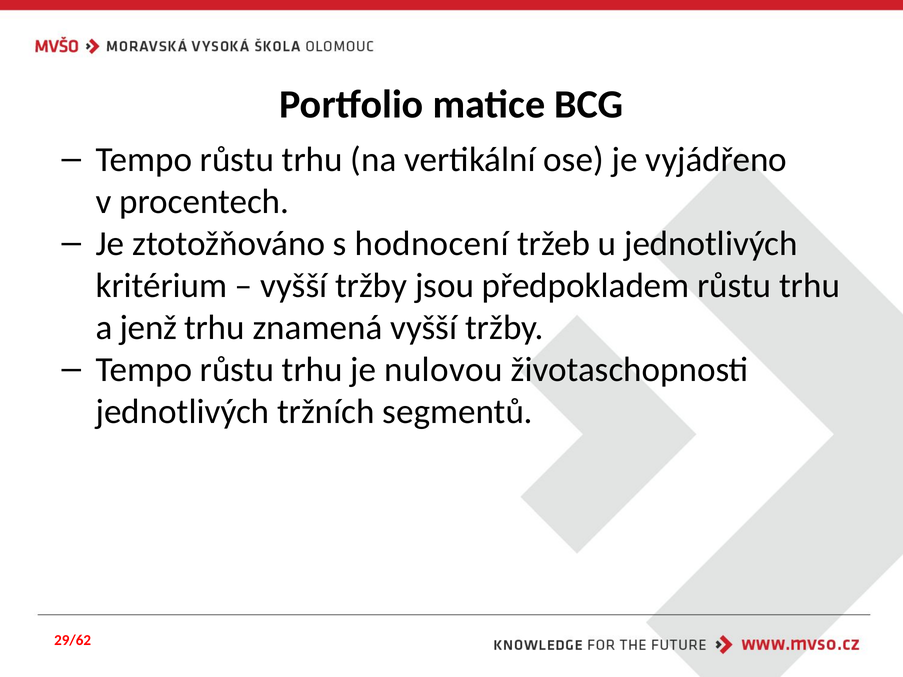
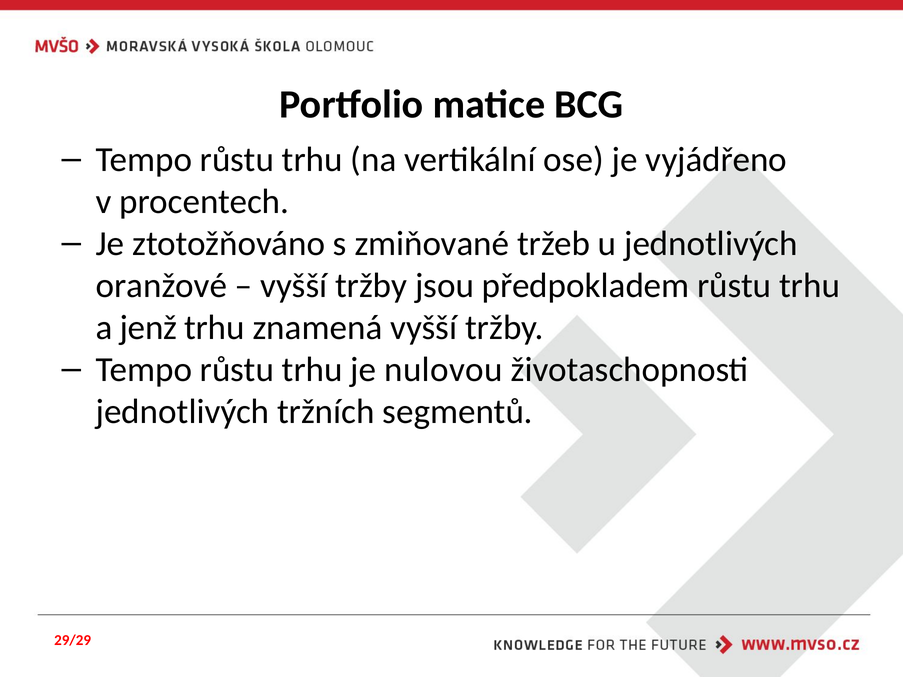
hodnocení: hodnocení -> zmiňované (432, 244)
kritérium: kritérium -> oranžové (161, 286)
29/62: 29/62 -> 29/29 (73, 641)
